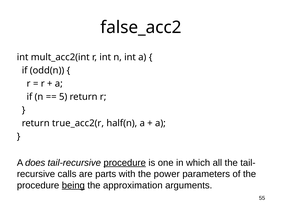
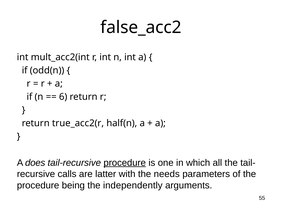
5: 5 -> 6 (63, 97)
parts: parts -> latter (106, 174)
power: power -> needs (167, 174)
being underline: present -> none (73, 185)
approximation: approximation -> independently (133, 185)
